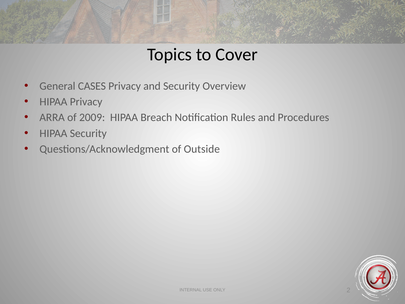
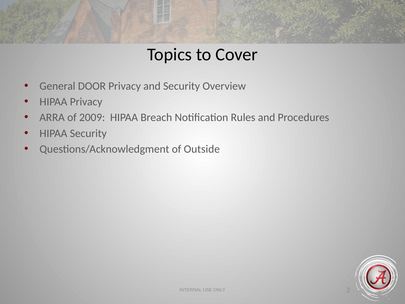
CASES: CASES -> DOOR (92, 86)
